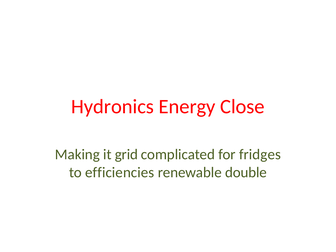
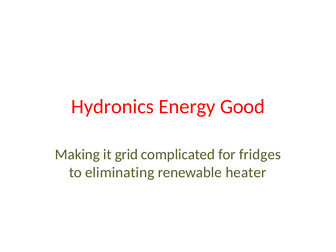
Close: Close -> Good (242, 107)
efficiencies: efficiencies -> eliminating (120, 172)
double: double -> heater (246, 172)
